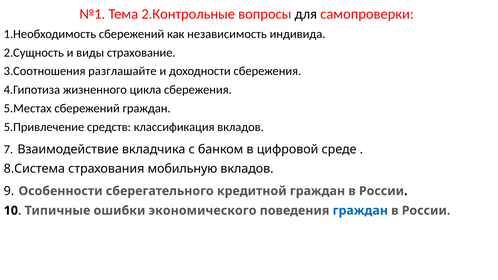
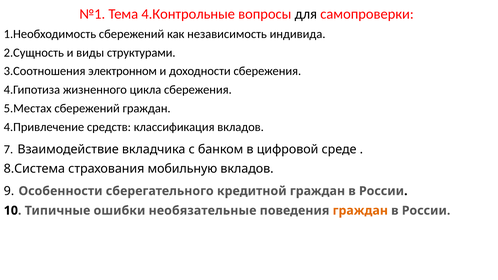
2.Контрольные: 2.Контрольные -> 4.Контрольные (188, 14)
страхование: страхование -> структурами (141, 53)
разглашайте: разглашайте -> электронном (123, 71)
5.Привлечение: 5.Привлечение -> 4.Привлечение (44, 127)
экономического: экономического -> необязательные (203, 211)
граждан colour: blue -> orange (360, 211)
